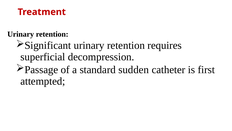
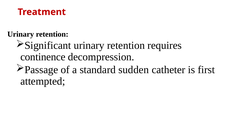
superficial: superficial -> continence (43, 57)
